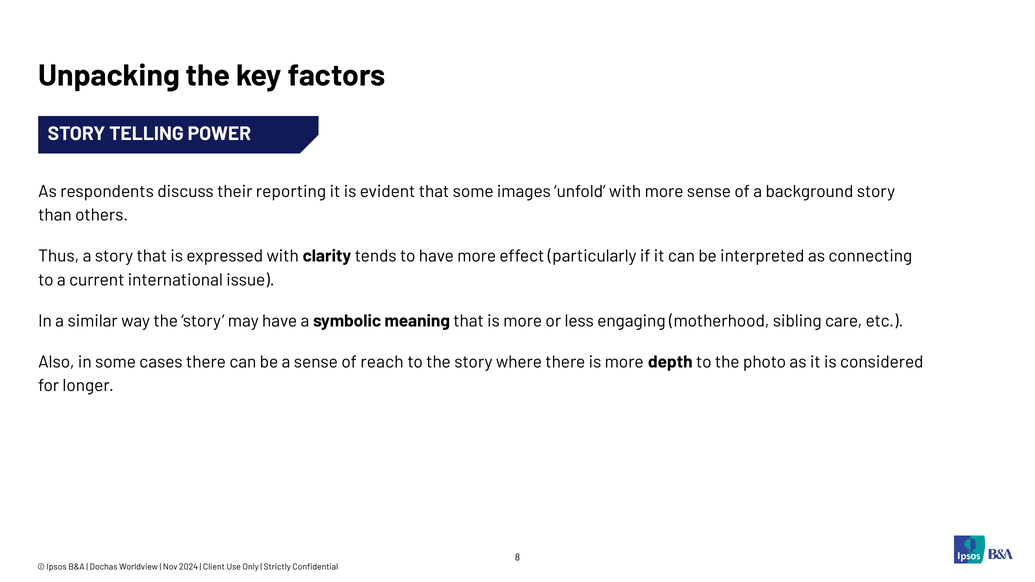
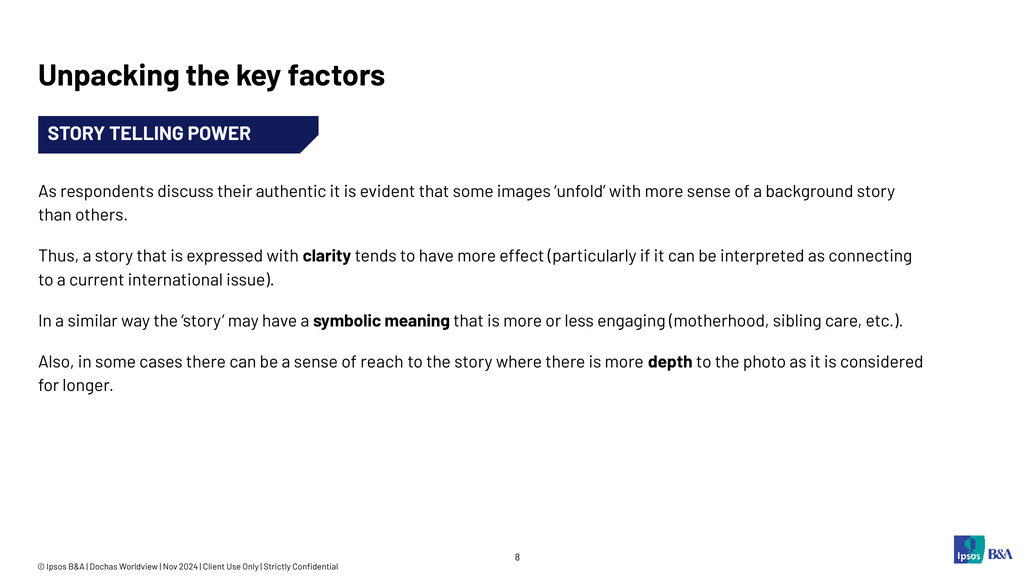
reporting: reporting -> authentic (291, 192)
